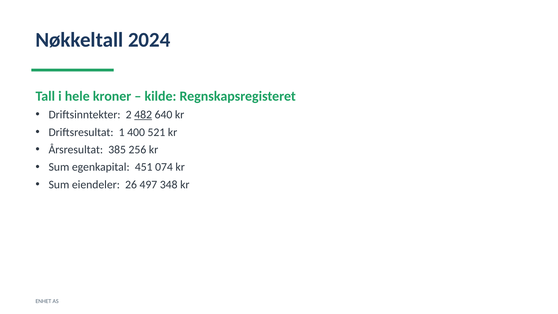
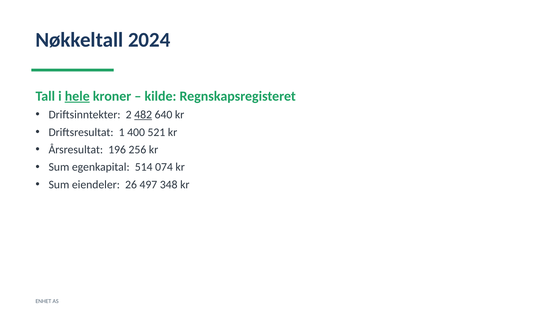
hele underline: none -> present (77, 96)
385: 385 -> 196 (117, 150)
451: 451 -> 514 (144, 167)
